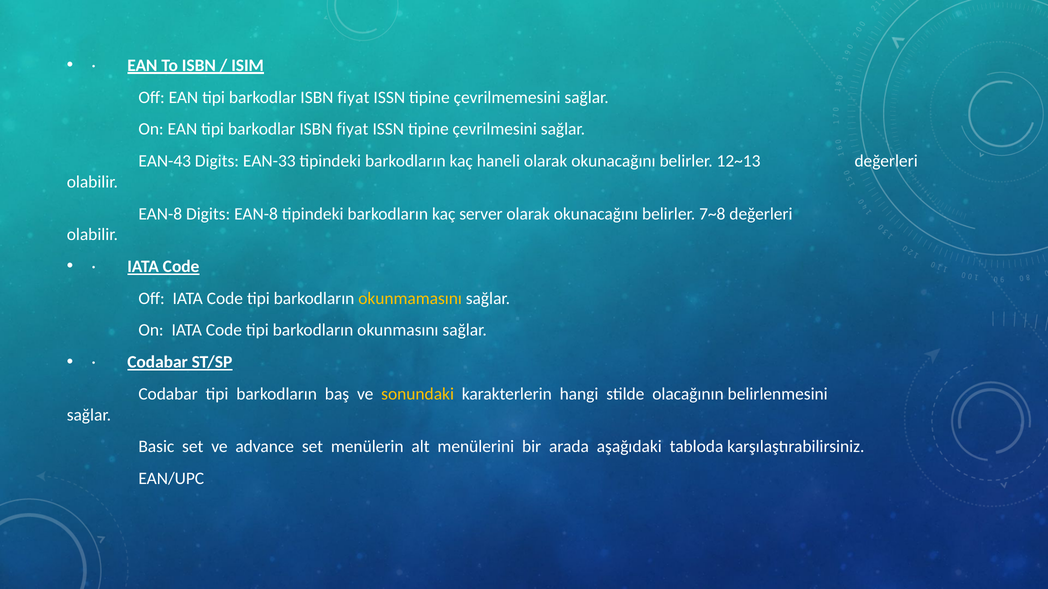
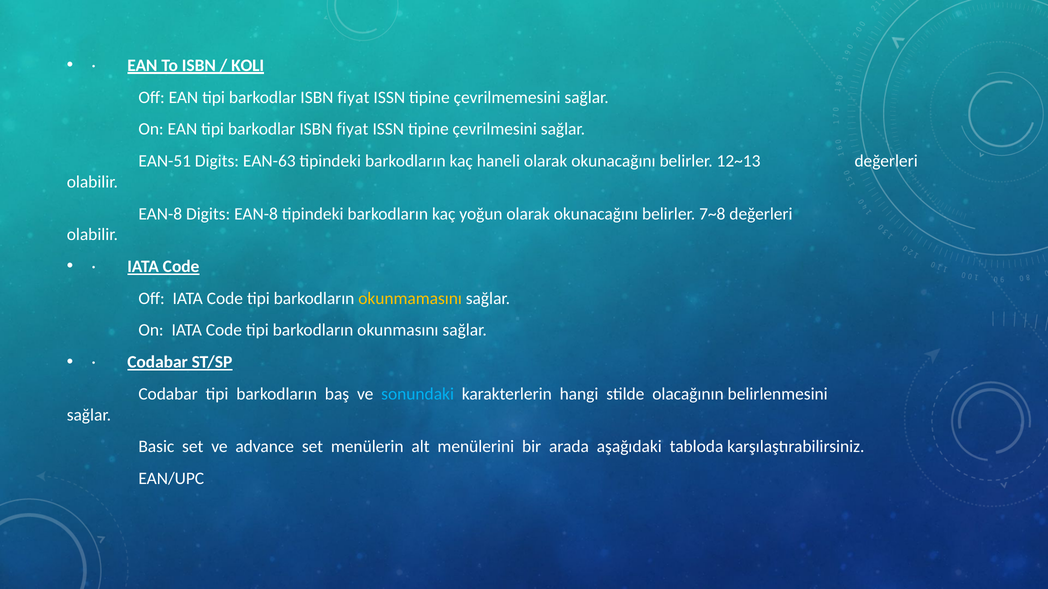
ISIM: ISIM -> KOLI (248, 66)
EAN-43: EAN-43 -> EAN-51 (165, 161)
EAN-33: EAN-33 -> EAN-63 (269, 161)
server: server -> yoğun (481, 214)
sonundaki colour: yellow -> light blue (418, 394)
